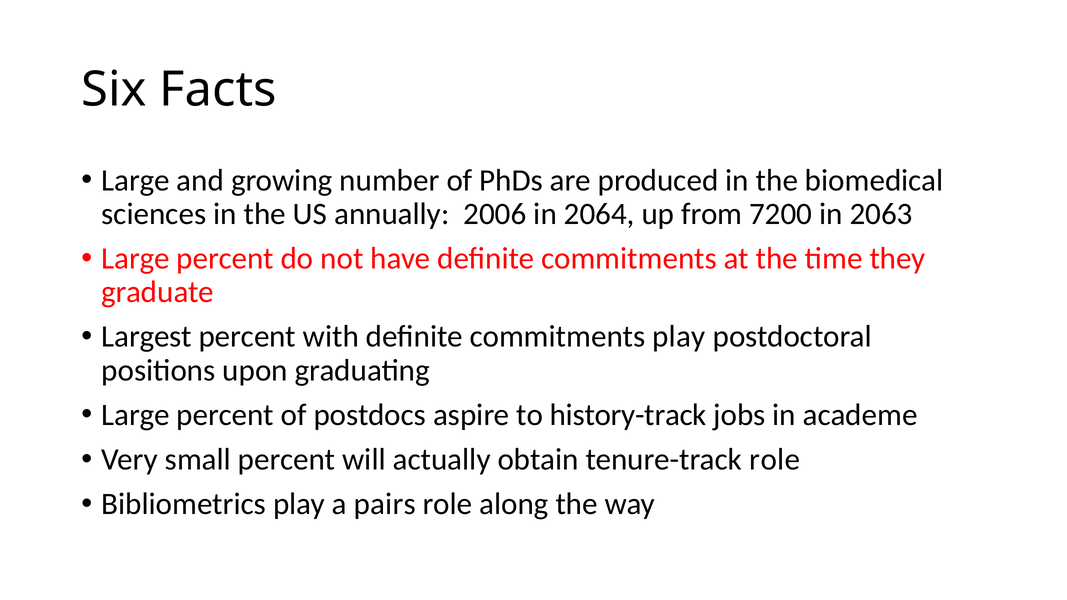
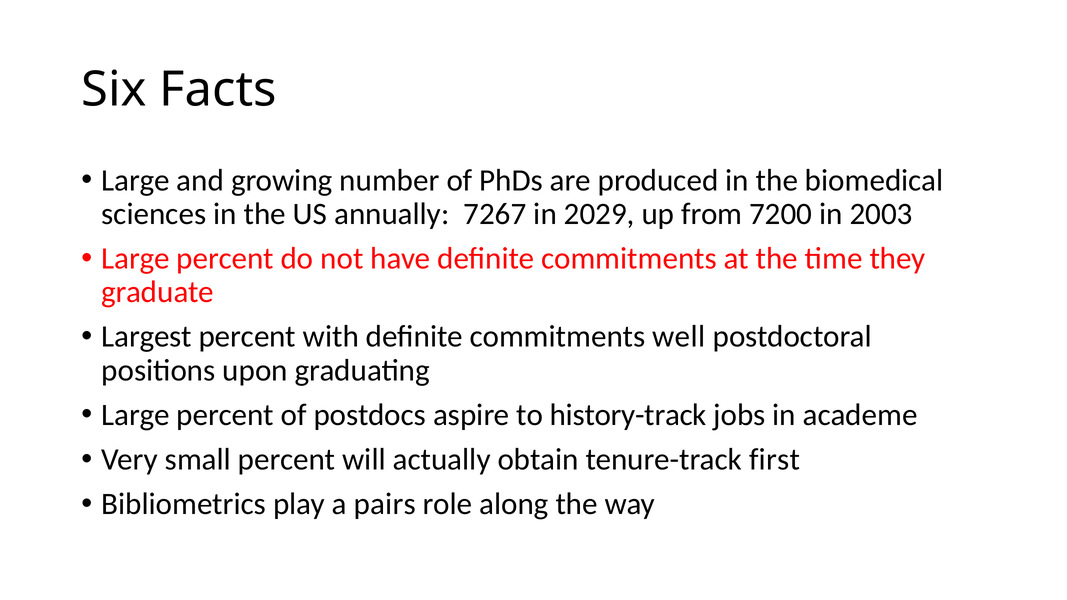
2006: 2006 -> 7267 (495, 214)
2064: 2064 -> 2029 (599, 214)
2063: 2063 -> 2003 (881, 214)
commitments play: play -> well (679, 337)
tenure-track role: role -> first (775, 460)
